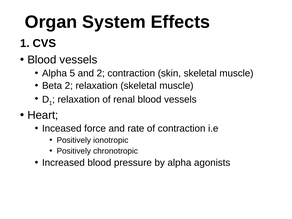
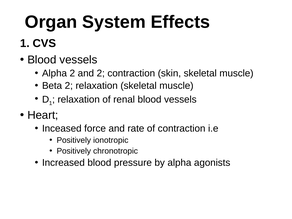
Alpha 5: 5 -> 2 (72, 73)
